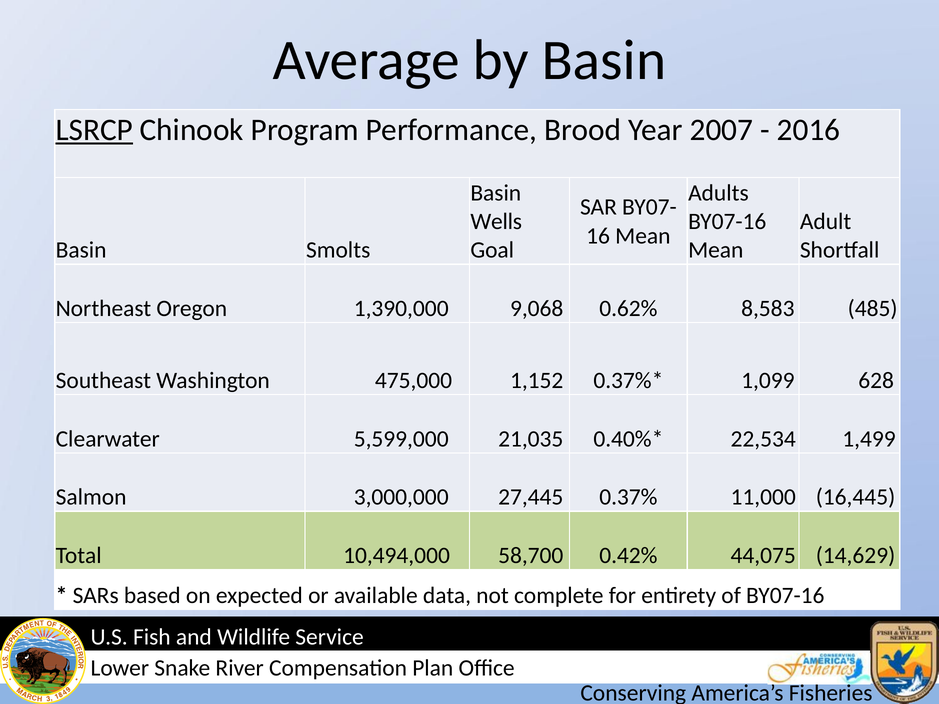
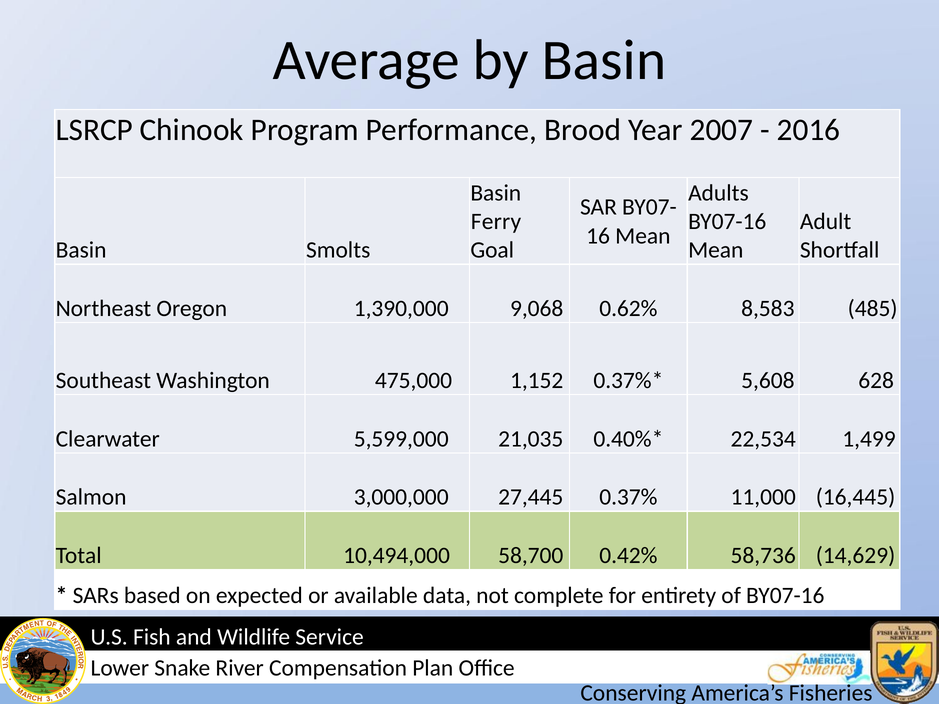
LSRCP underline: present -> none (94, 130)
Wells: Wells -> Ferry (496, 222)
1,099: 1,099 -> 5,608 (768, 381)
44,075: 44,075 -> 58,736 (763, 556)
